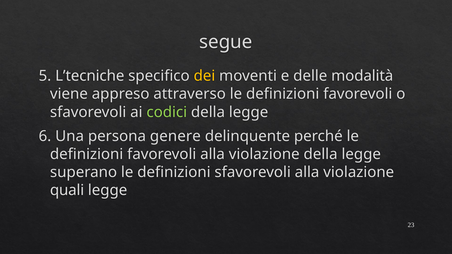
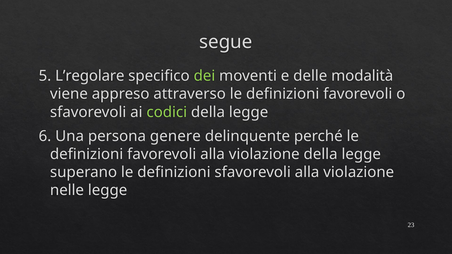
L’tecniche: L’tecniche -> L’regolare (90, 76)
dei colour: yellow -> light green (204, 76)
quali: quali -> nelle (67, 190)
